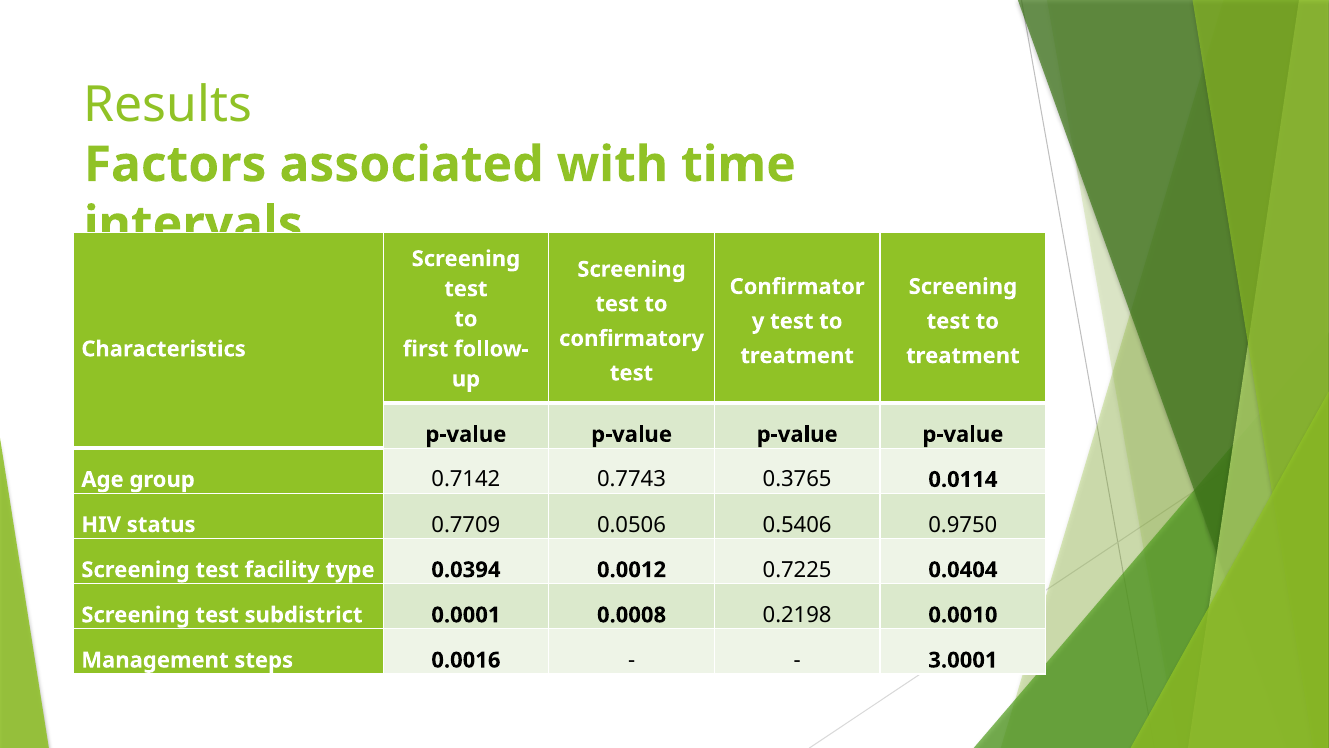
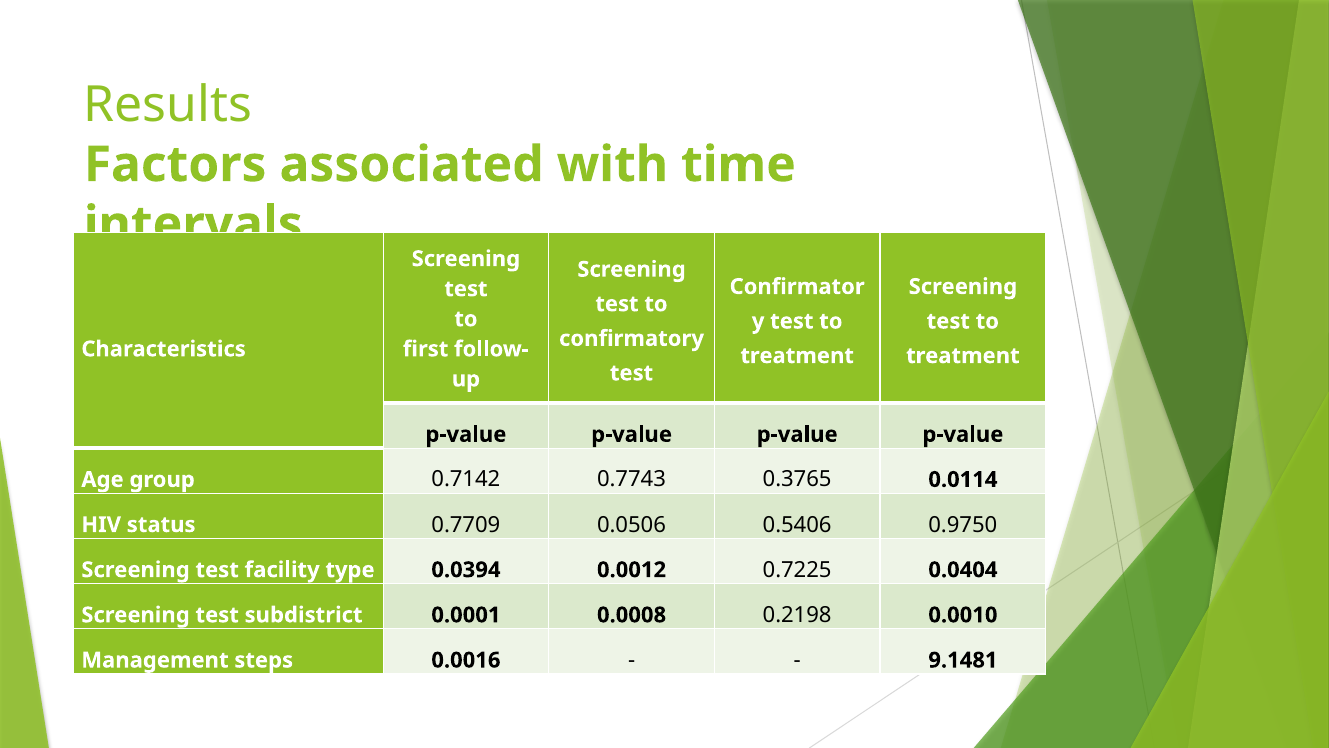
3.0001: 3.0001 -> 9.1481 (963, 660)
